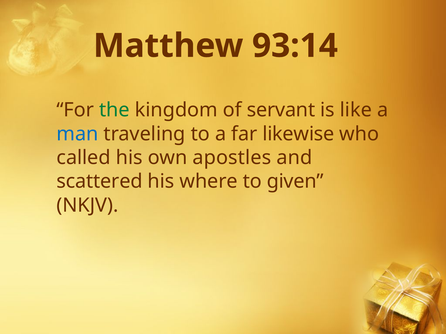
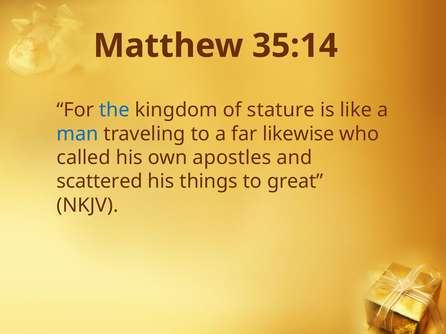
93:14: 93:14 -> 35:14 (295, 46)
the colour: green -> blue (114, 110)
servant: servant -> stature (281, 110)
where: where -> things (209, 182)
given: given -> great (295, 182)
